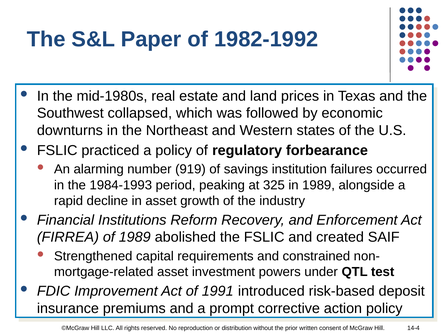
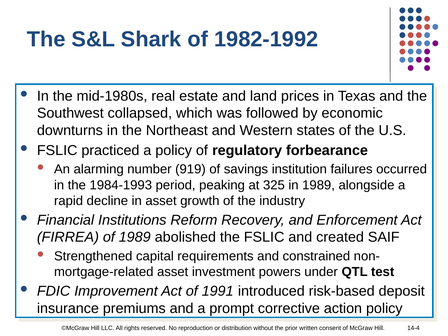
Paper: Paper -> Shark (151, 39)
